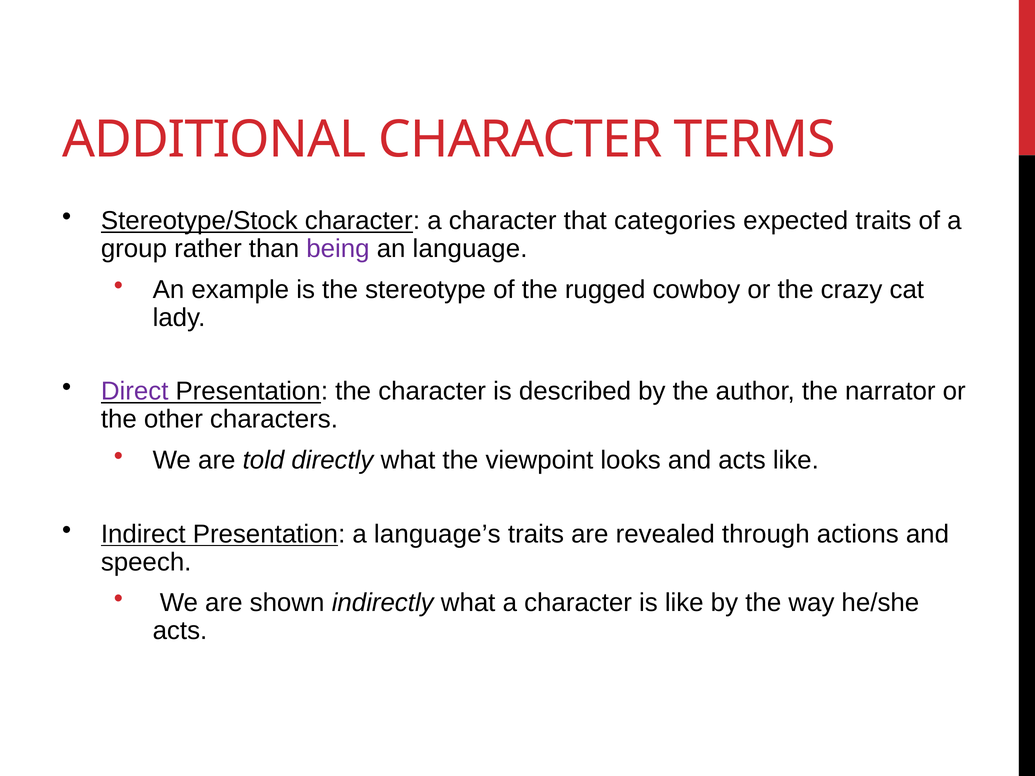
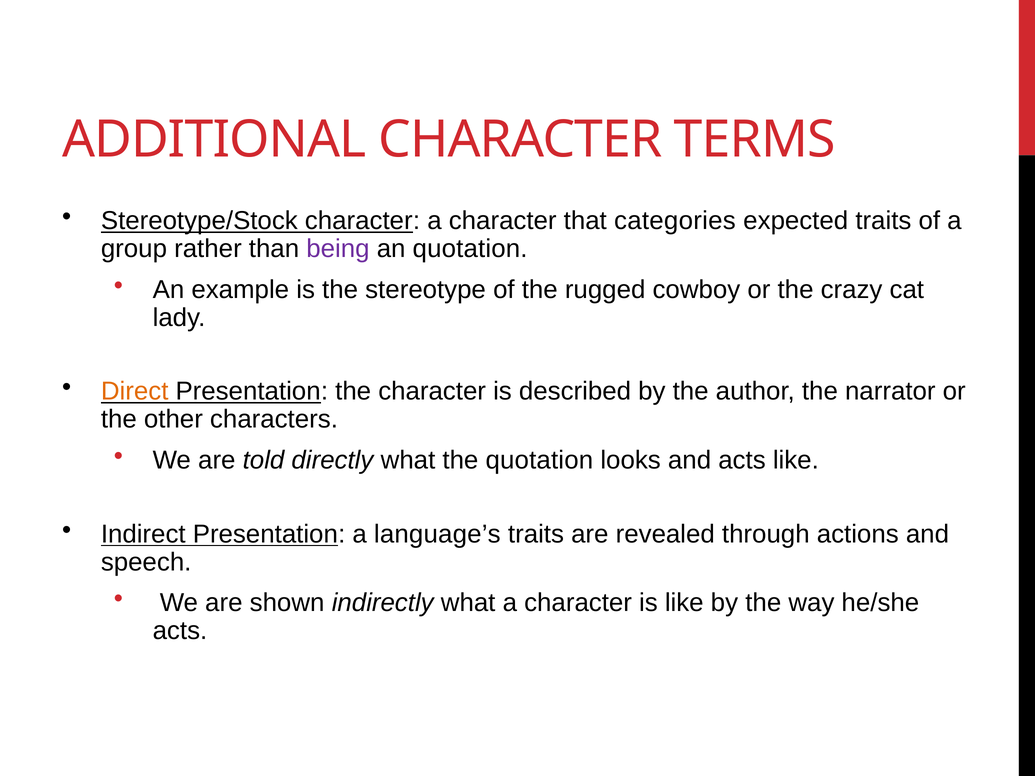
an language: language -> quotation (470, 249)
Direct colour: purple -> orange (135, 392)
the viewpoint: viewpoint -> quotation (539, 460)
